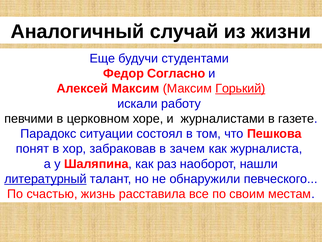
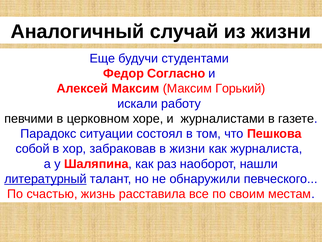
Горький underline: present -> none (240, 88)
понят: понят -> собой (33, 149)
в зачем: зачем -> жизни (187, 149)
